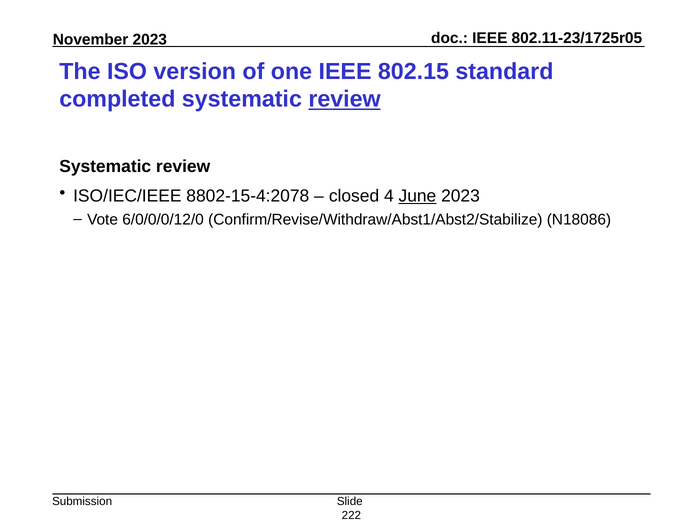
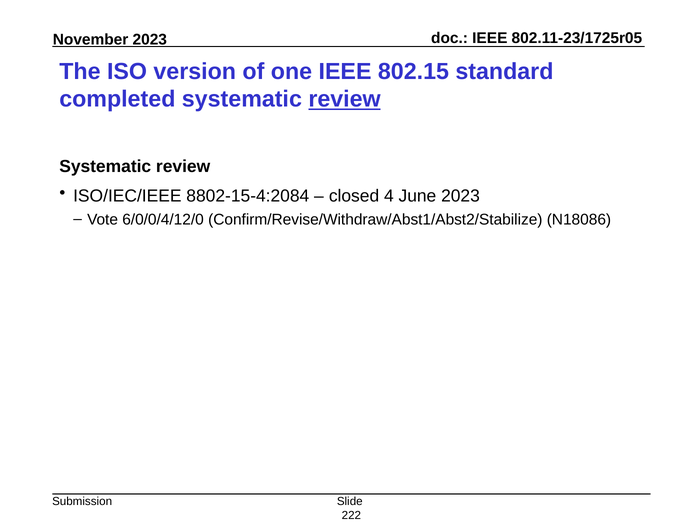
8802-15-4:2078: 8802-15-4:2078 -> 8802-15-4:2084 (248, 196)
June underline: present -> none (417, 196)
6/0/0/0/12/0: 6/0/0/0/12/0 -> 6/0/0/4/12/0 (163, 219)
